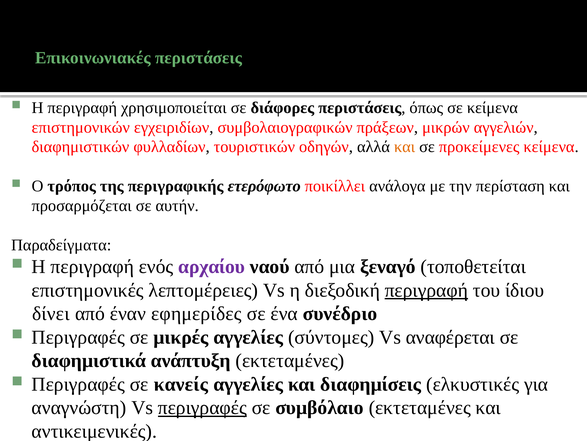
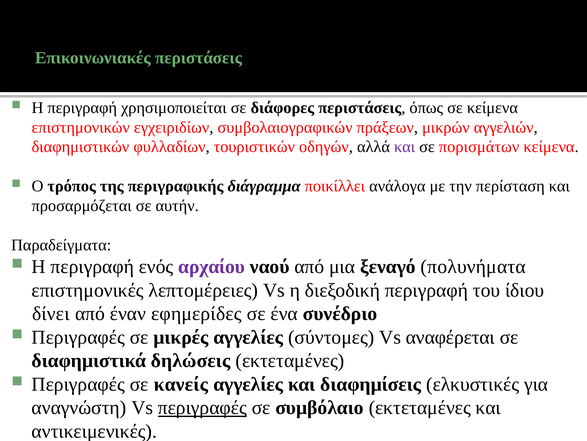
και colour: orange -> purple (405, 147)
προκείμενες: προκείμενες -> πορισμάτων (479, 147)
ετερόφωτο: ετερόφωτο -> διάγραμμα (264, 186)
τοποθετείται: τοποθετείται -> πολυνήματα (473, 266)
περιγραφή underline: present -> none (426, 290)
ανάπτυξη: ανάπτυξη -> δηλώσεις (191, 360)
